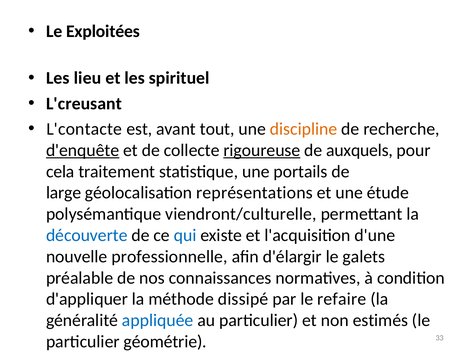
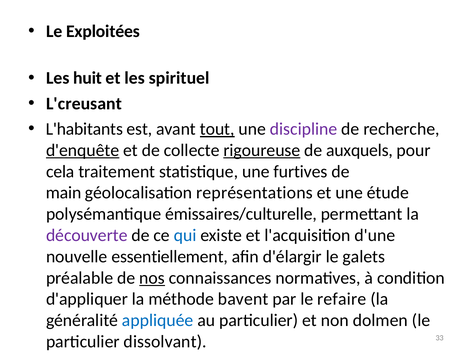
lieu: lieu -> huit (88, 78)
L'contacte: L'contacte -> L'habitants (84, 129)
tout underline: none -> present (217, 129)
discipline colour: orange -> purple (304, 129)
portails: portails -> furtives (300, 172)
large: large -> main (64, 193)
viendront/culturelle: viendront/culturelle -> émissaires/culturelle (241, 214)
découverte colour: blue -> purple (87, 235)
professionnelle: professionnelle -> essentiellement (170, 257)
nos underline: none -> present (152, 278)
dissipé: dissipé -> bavent (243, 299)
estimés: estimés -> dolmen (380, 320)
géométrie: géométrie -> dissolvant (165, 342)
